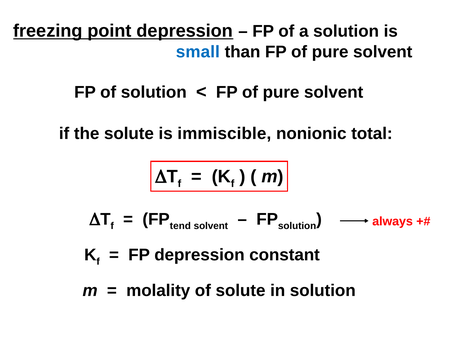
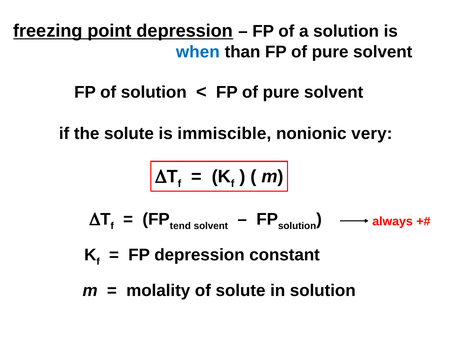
small: small -> when (198, 52)
total: total -> very (372, 134)
